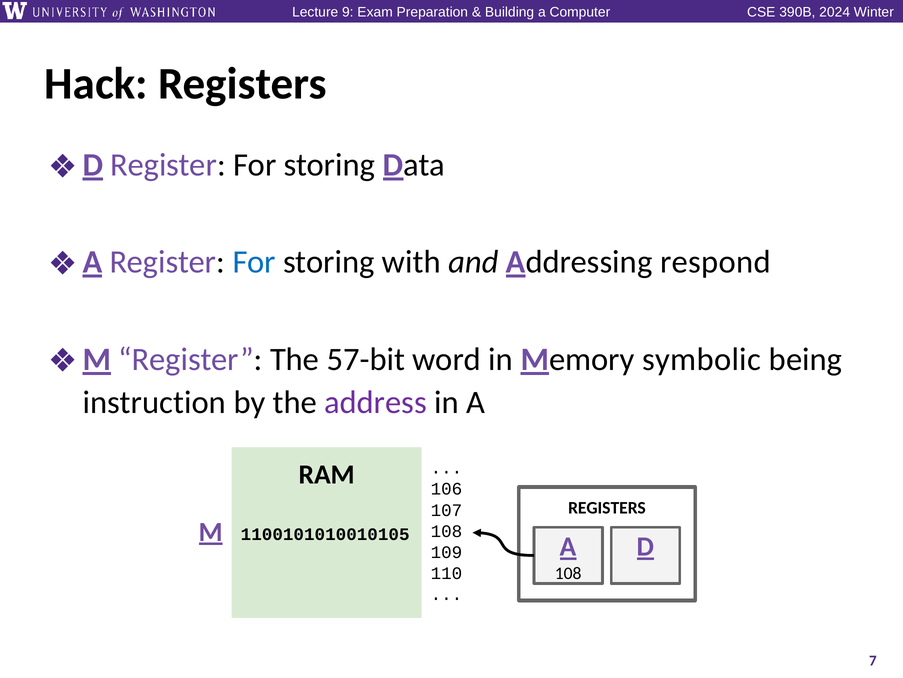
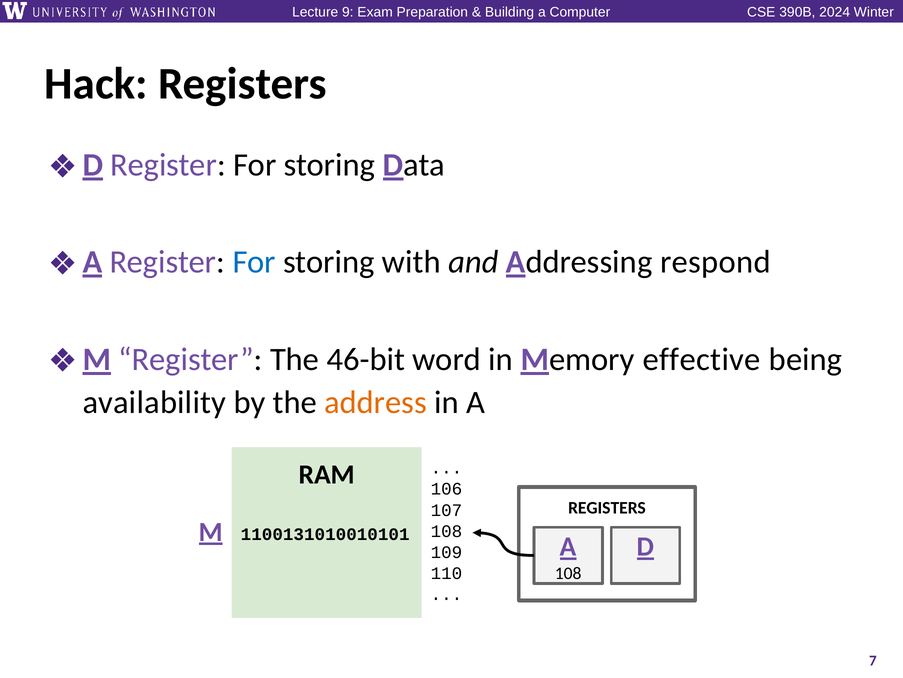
57-bit: 57-bit -> 46-bit (366, 359)
symbolic: symbolic -> effective (702, 359)
instruction: instruction -> availability (154, 402)
address colour: purple -> orange (376, 402)
1100101010010105: 1100101010010105 -> 1100131010010101 (325, 534)
